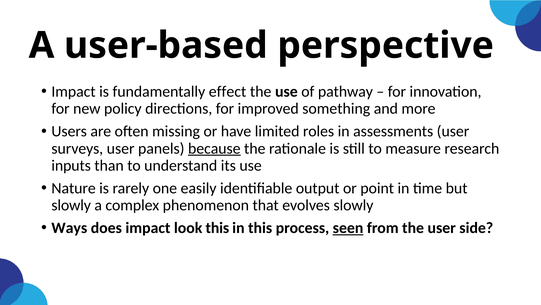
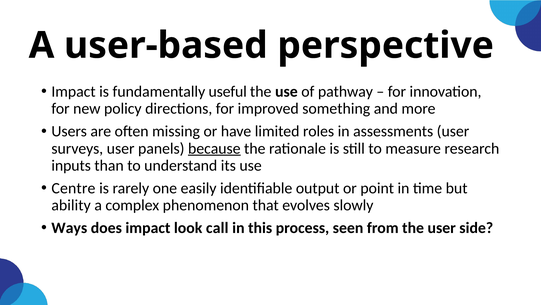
effect: effect -> useful (228, 91)
Nature: Nature -> Centre (73, 188)
slowly: slowly -> ability (71, 205)
look this: this -> call (217, 227)
seen underline: present -> none (348, 227)
